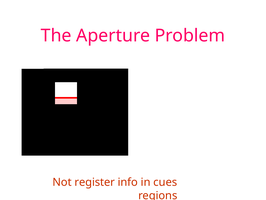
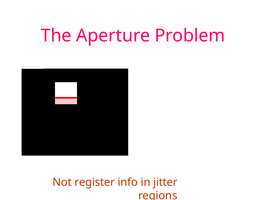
cues: cues -> jitter (165, 182)
